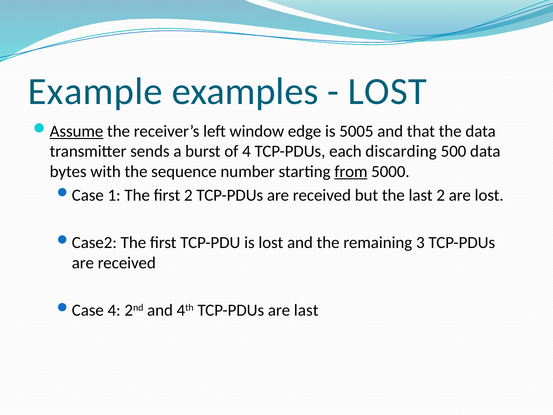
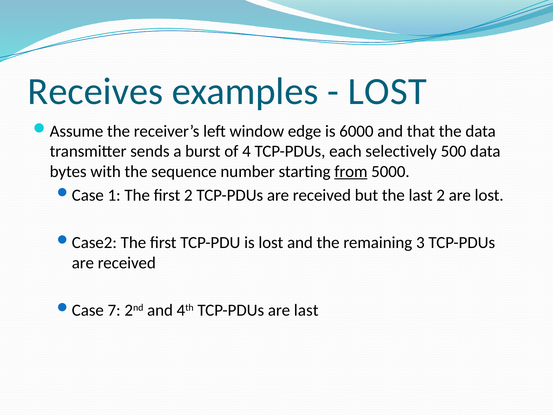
Example: Example -> Receives (95, 91)
Assume underline: present -> none (76, 131)
5005: 5005 -> 6000 (356, 131)
discarding: discarding -> selectively (401, 151)
4: 4 -> 7 (114, 310)
